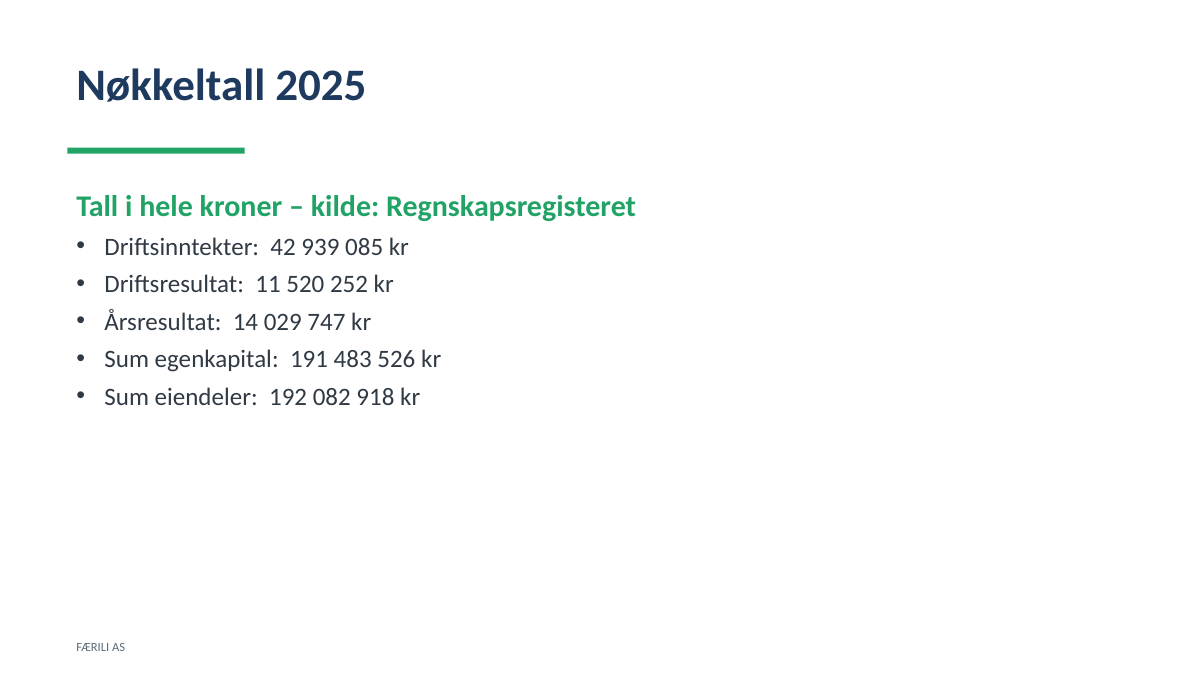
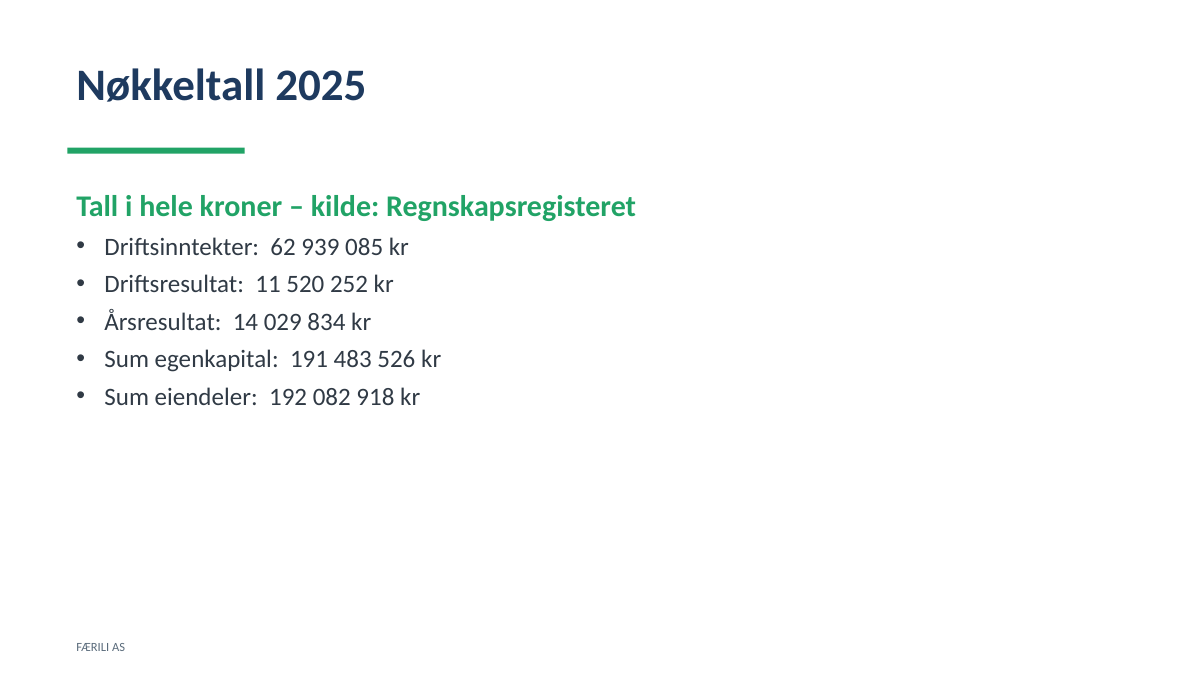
42: 42 -> 62 (283, 247)
747: 747 -> 834 (327, 322)
